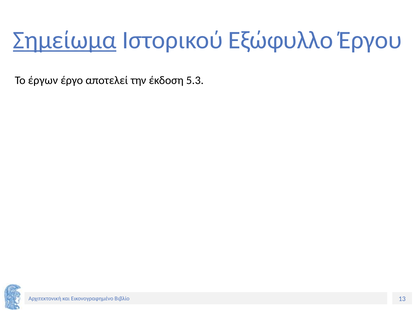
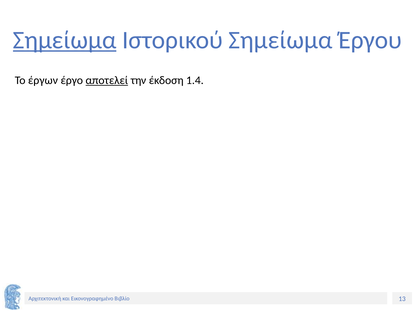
Ιστορικού Εξώφυλλο: Εξώφυλλο -> Σημείωμα (281, 40)
αποτελεί underline: none -> present (107, 80)
5.3: 5.3 -> 1.4 (195, 80)
